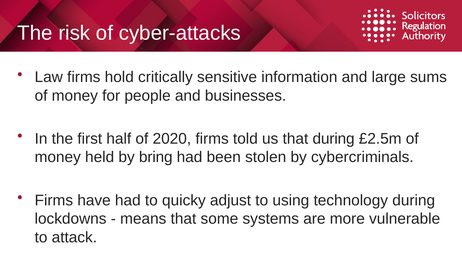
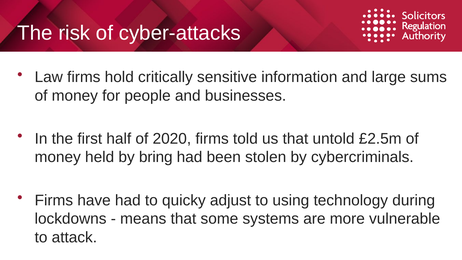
that during: during -> untold (334, 139)
